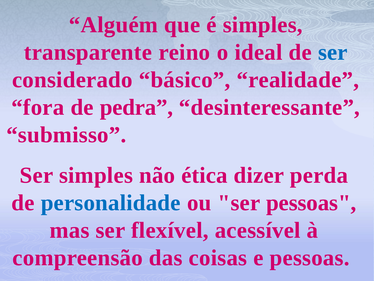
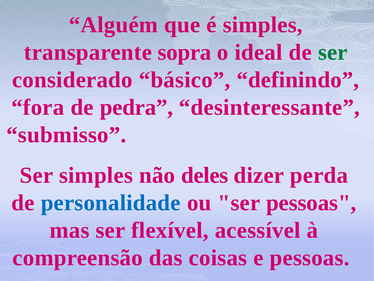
reino: reino -> sopra (185, 52)
ser colour: blue -> green (333, 52)
realidade: realidade -> definindo (298, 80)
ética: ética -> deles (205, 175)
